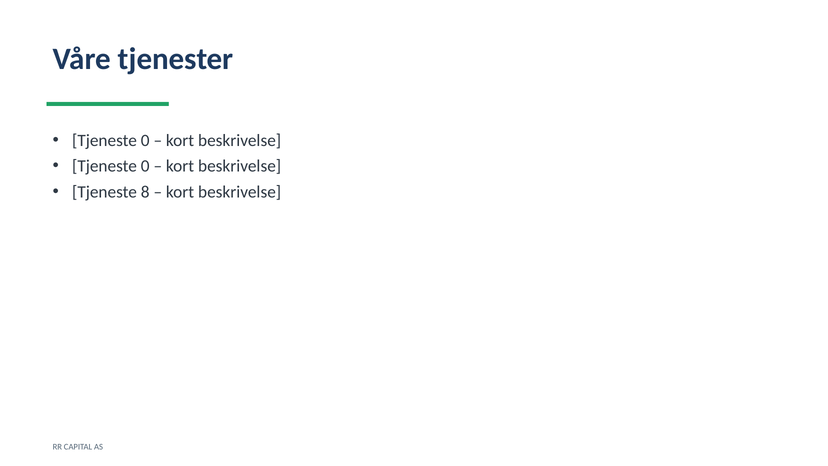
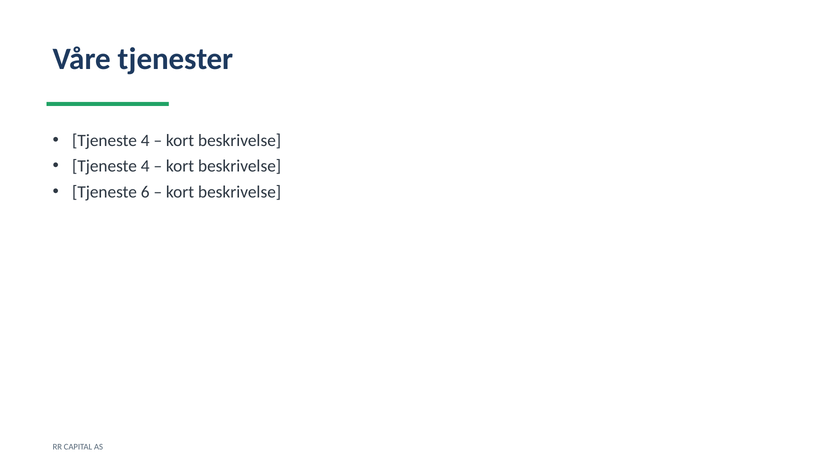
0: 0 -> 4 (145, 140)
0: 0 -> 4 (145, 166)
8: 8 -> 6 (145, 192)
